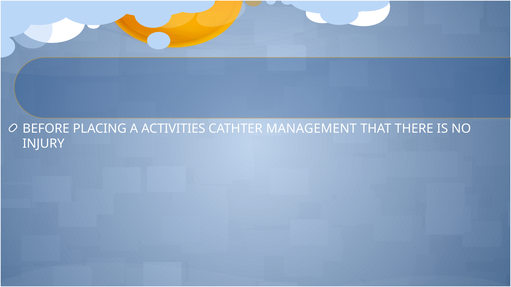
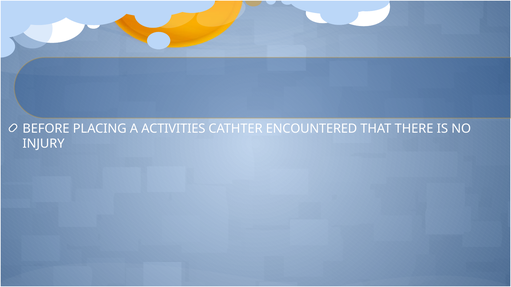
MANAGEMENT: MANAGEMENT -> ENCOUNTERED (311, 129)
